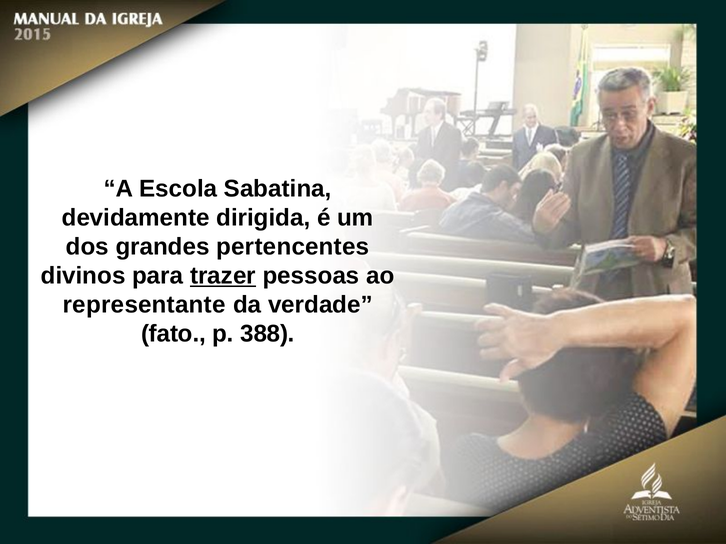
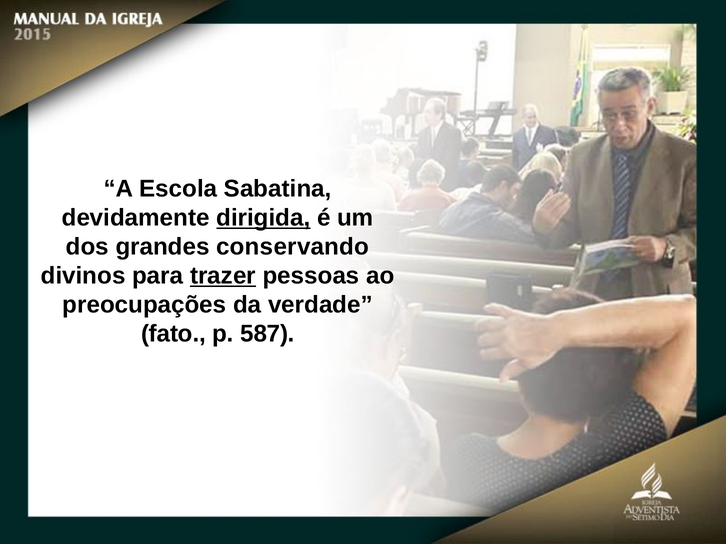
dirigida underline: none -> present (263, 218)
pertencentes: pertencentes -> conservando (293, 247)
representante: representante -> preocupações (144, 305)
388: 388 -> 587 (268, 334)
